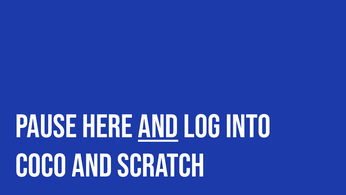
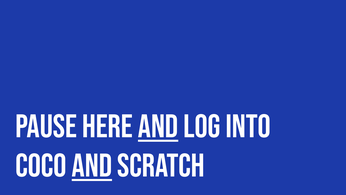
and underline: none -> present (92, 166)
